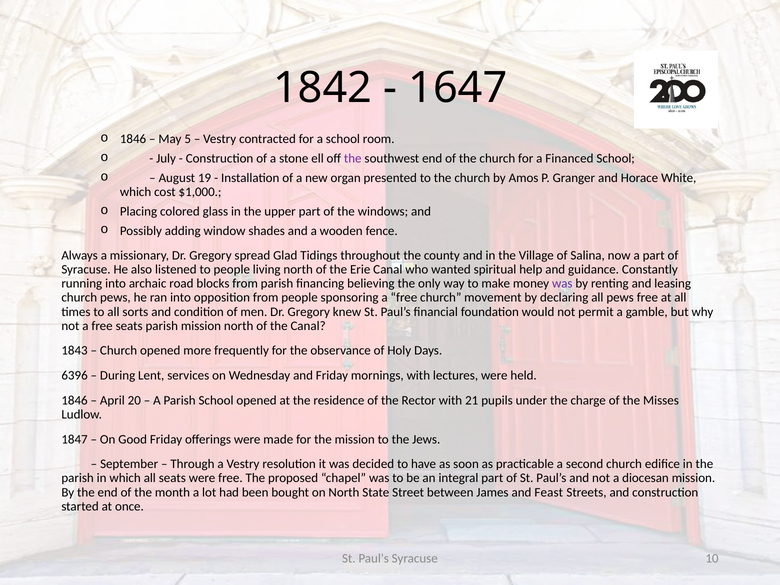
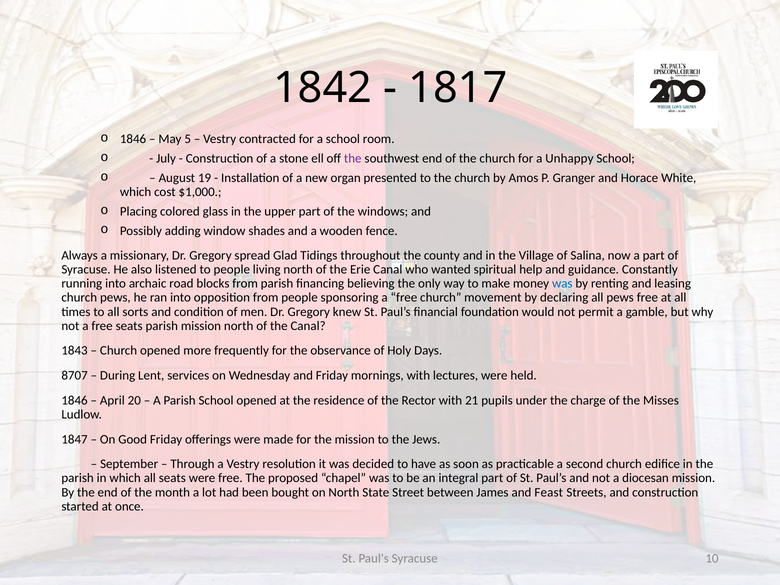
1647: 1647 -> 1817 (458, 88)
Financed: Financed -> Unhappy (569, 158)
was colour: purple -> blue (562, 284)
6396: 6396 -> 8707 (75, 376)
